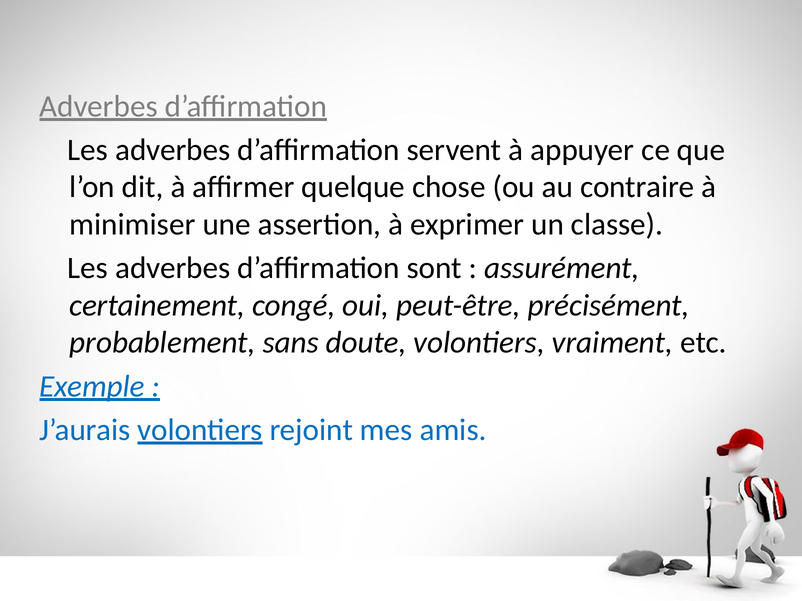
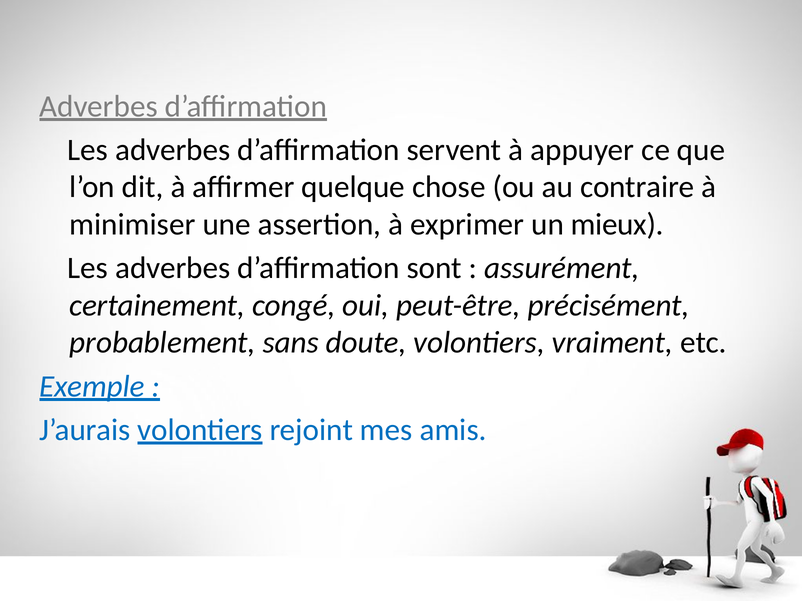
classe: classe -> mieux (617, 225)
